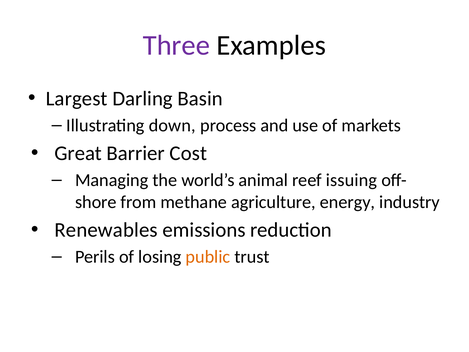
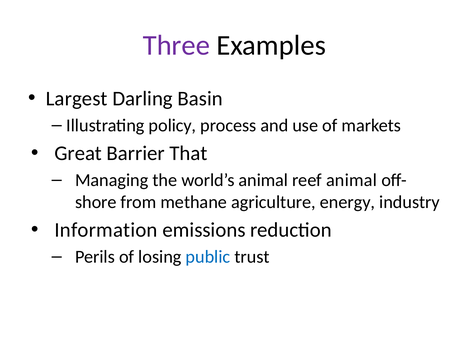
down: down -> policy (172, 125)
Cost: Cost -> That (188, 153)
reef issuing: issuing -> animal (351, 180)
Renewables: Renewables -> Information (106, 230)
public colour: orange -> blue (208, 257)
